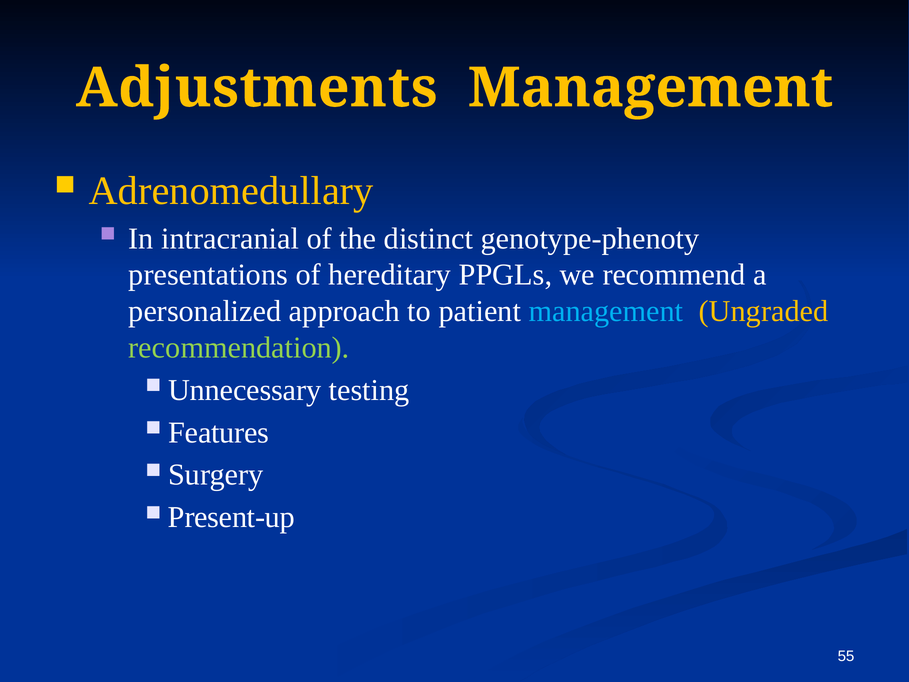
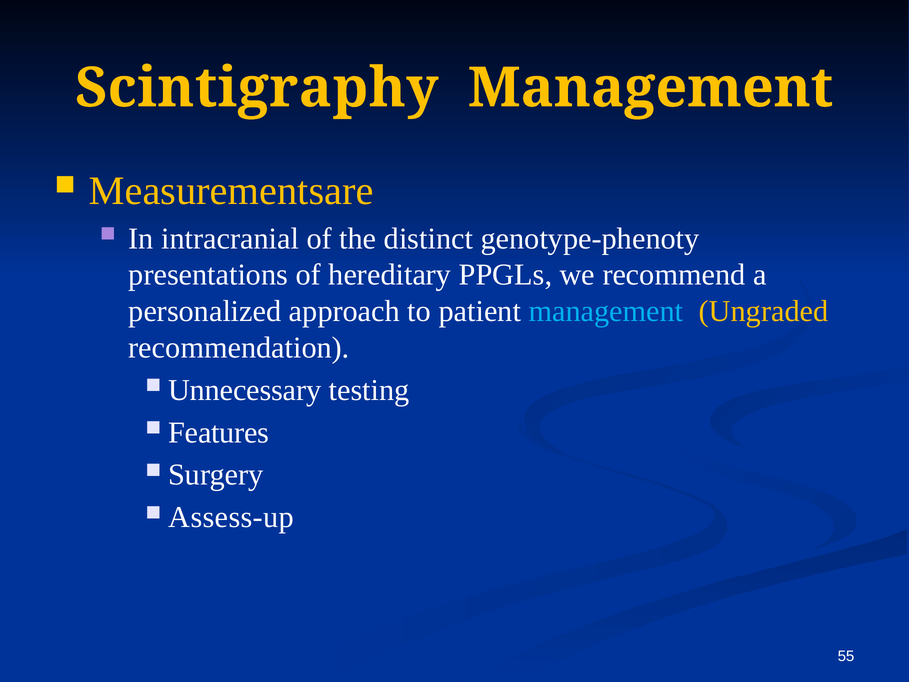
Adjustments: Adjustments -> Scintigraphy (257, 88)
Adrenomedullary: Adrenomedullary -> Measurementsare (231, 191)
recommendation colour: light green -> white (239, 348)
Present-up: Present-up -> Assess-up (231, 517)
